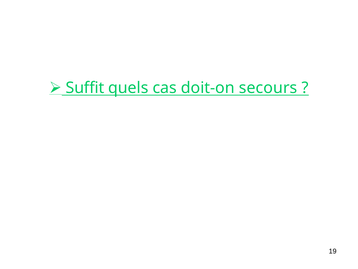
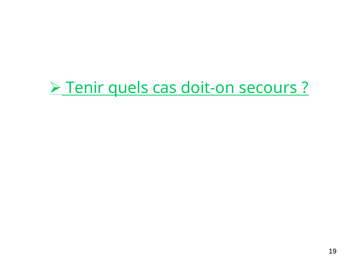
Suffit: Suffit -> Tenir (85, 88)
